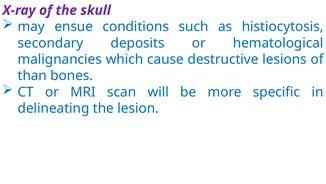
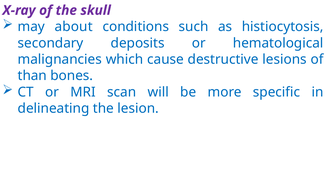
ensue: ensue -> about (74, 27)
